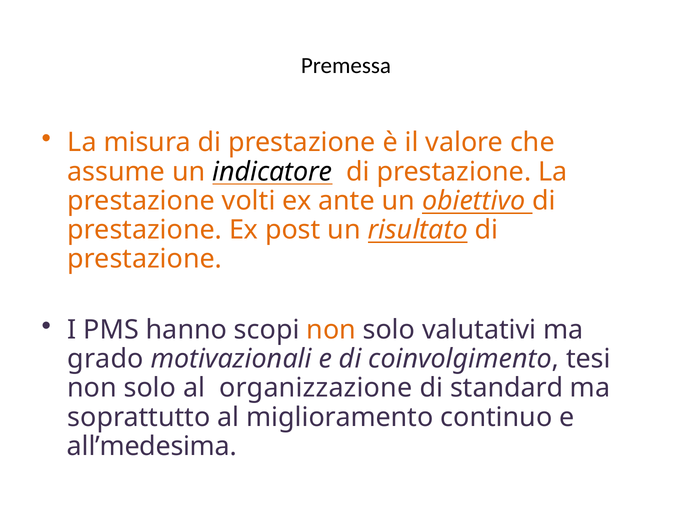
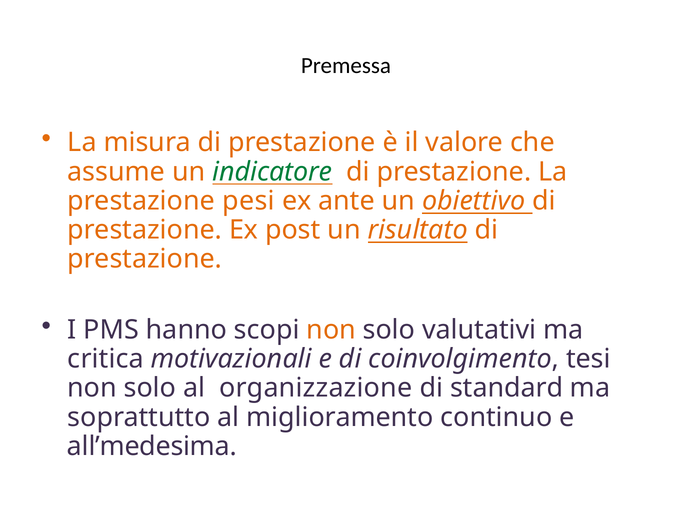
indicatore colour: black -> green (272, 172)
volti: volti -> pesi (249, 201)
grado: grado -> critica (106, 359)
